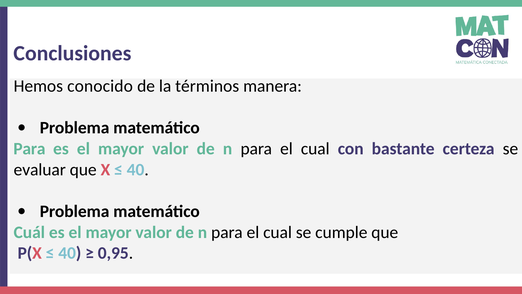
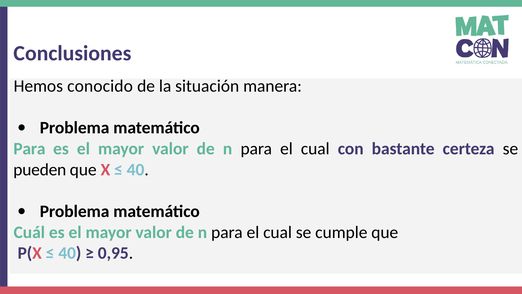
términos: términos -> situación (207, 86)
evaluar: evaluar -> pueden (40, 169)
